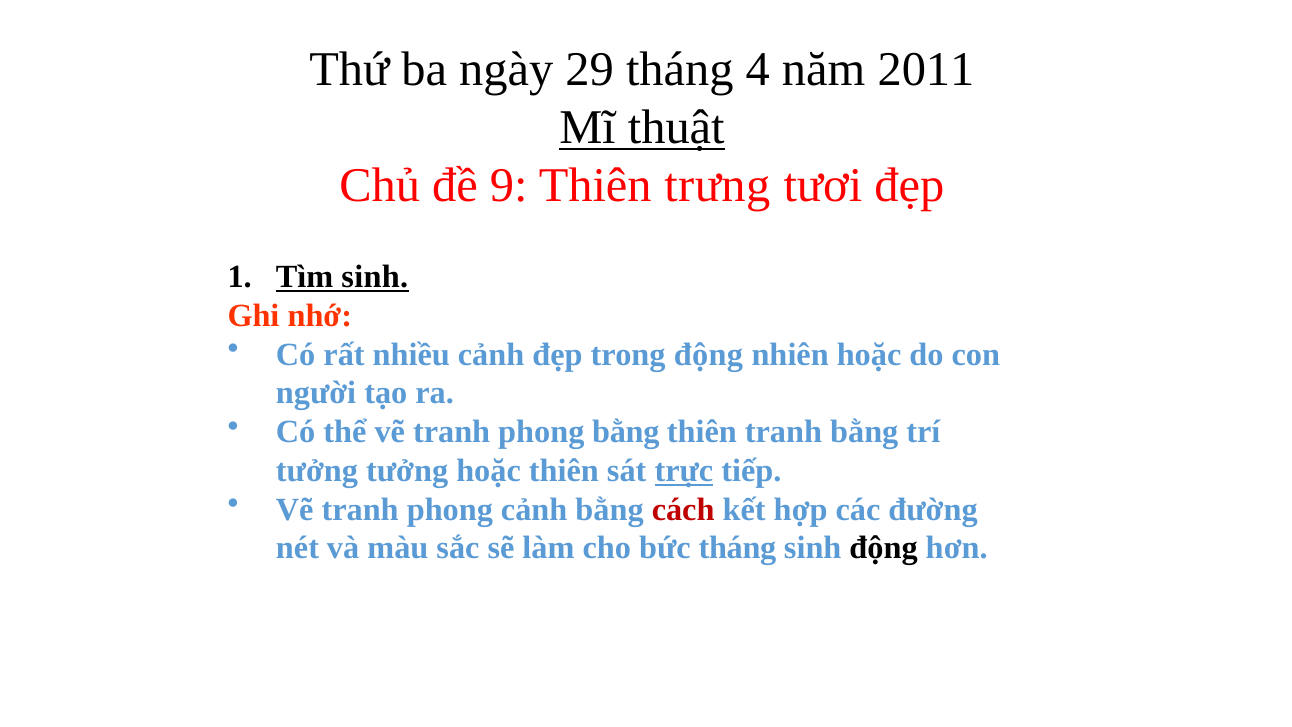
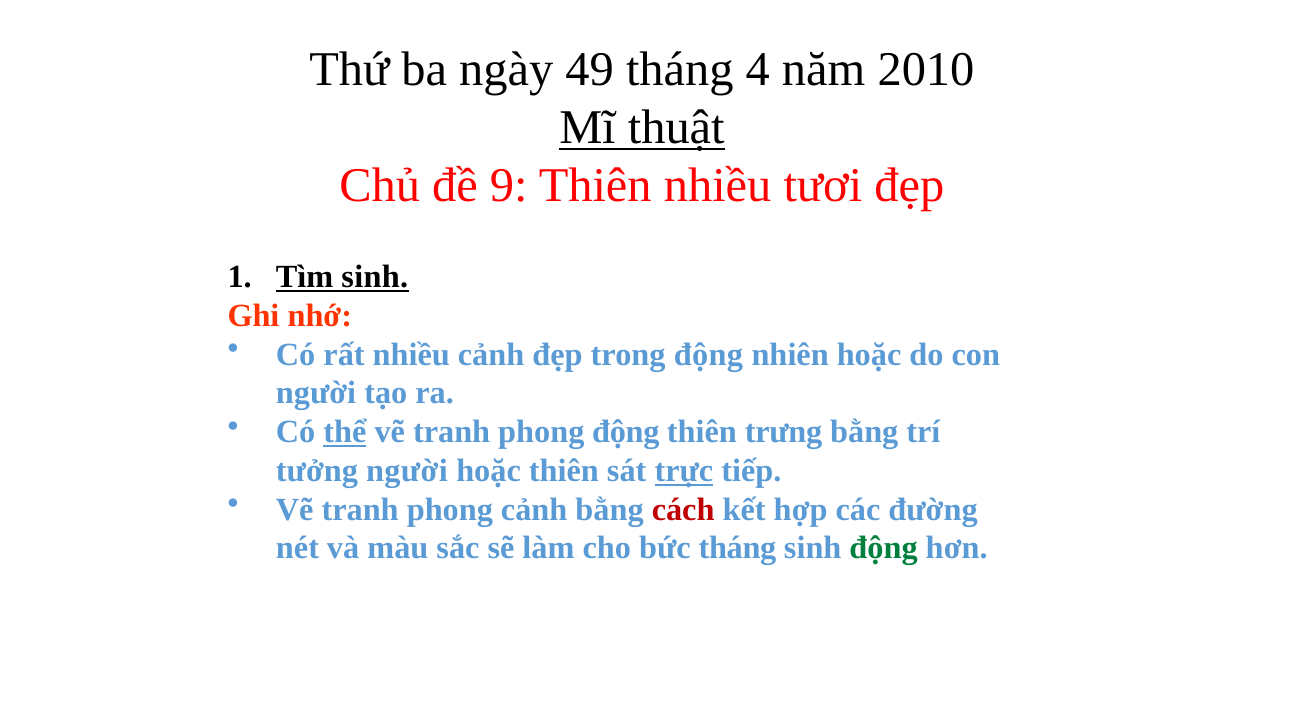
29: 29 -> 49 (590, 70)
2011: 2011 -> 2010 (926, 70)
Thiên trưng: trưng -> nhiều (718, 186)
thể underline: none -> present (345, 432)
phong bằng: bằng -> động (626, 432)
thiên tranh: tranh -> trưng (784, 432)
tưởng tưởng: tưởng -> người (407, 471)
động colour: black -> green (884, 548)
